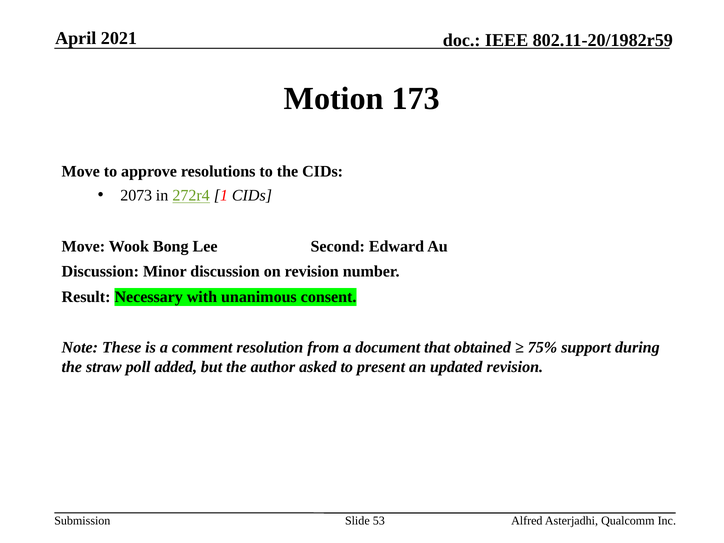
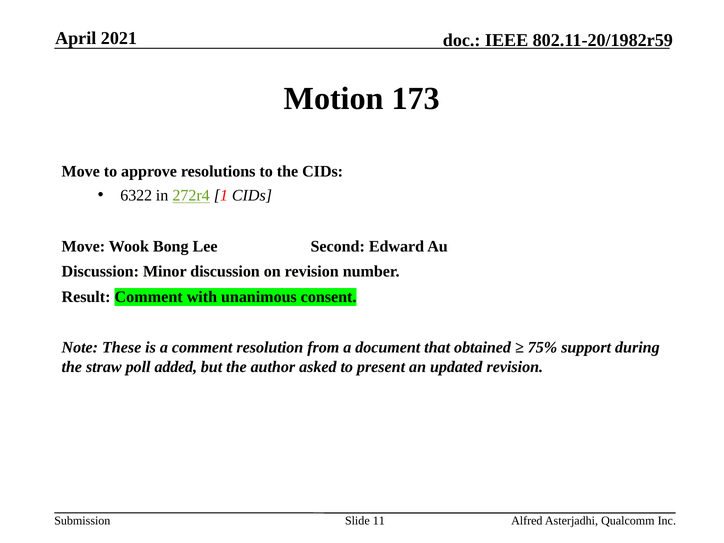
2073: 2073 -> 6322 (136, 196)
Result Necessary: Necessary -> Comment (149, 297)
53: 53 -> 11 (379, 521)
